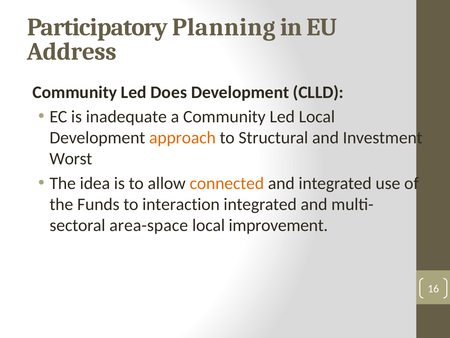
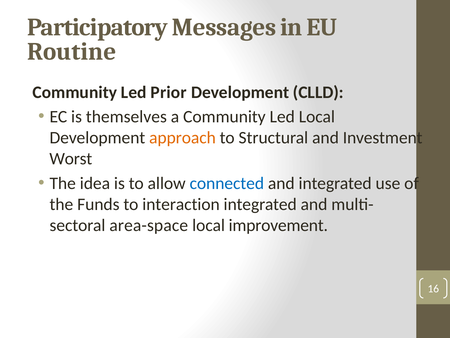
Planning: Planning -> Messages (224, 27)
Address: Address -> Routine (72, 51)
Does: Does -> Prior (169, 92)
inadequate: inadequate -> themselves (126, 117)
connected colour: orange -> blue (227, 183)
